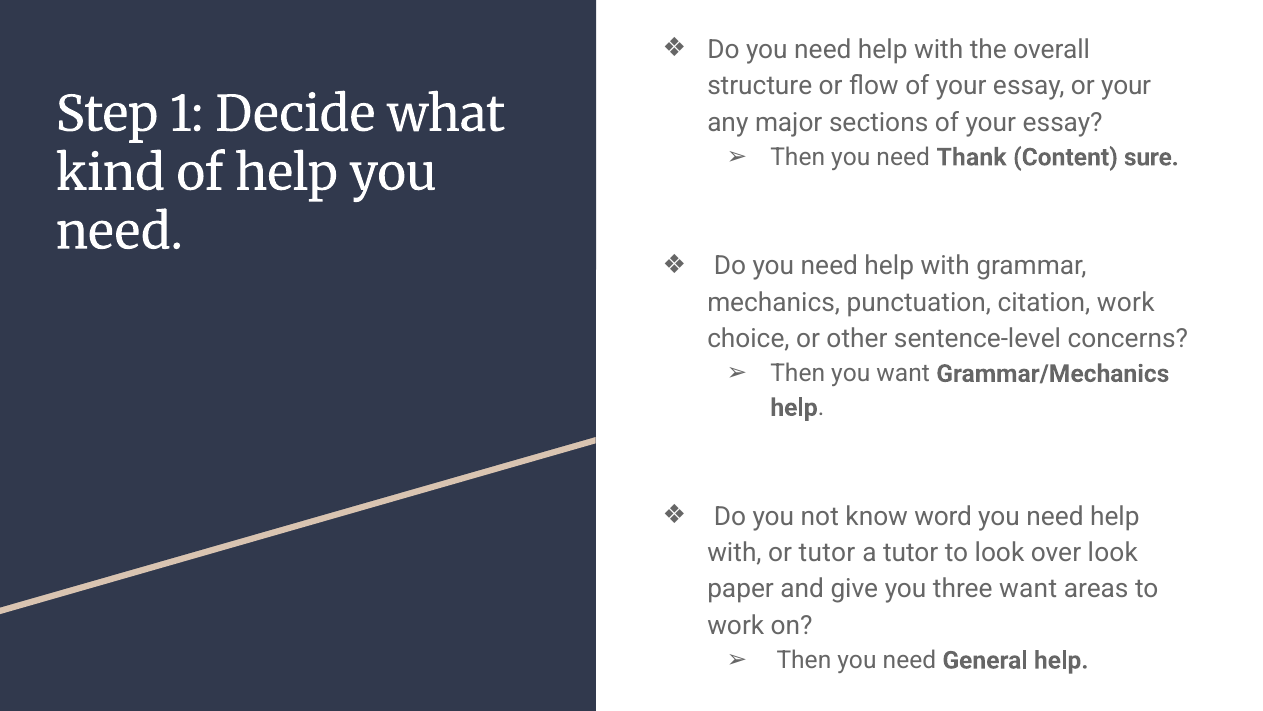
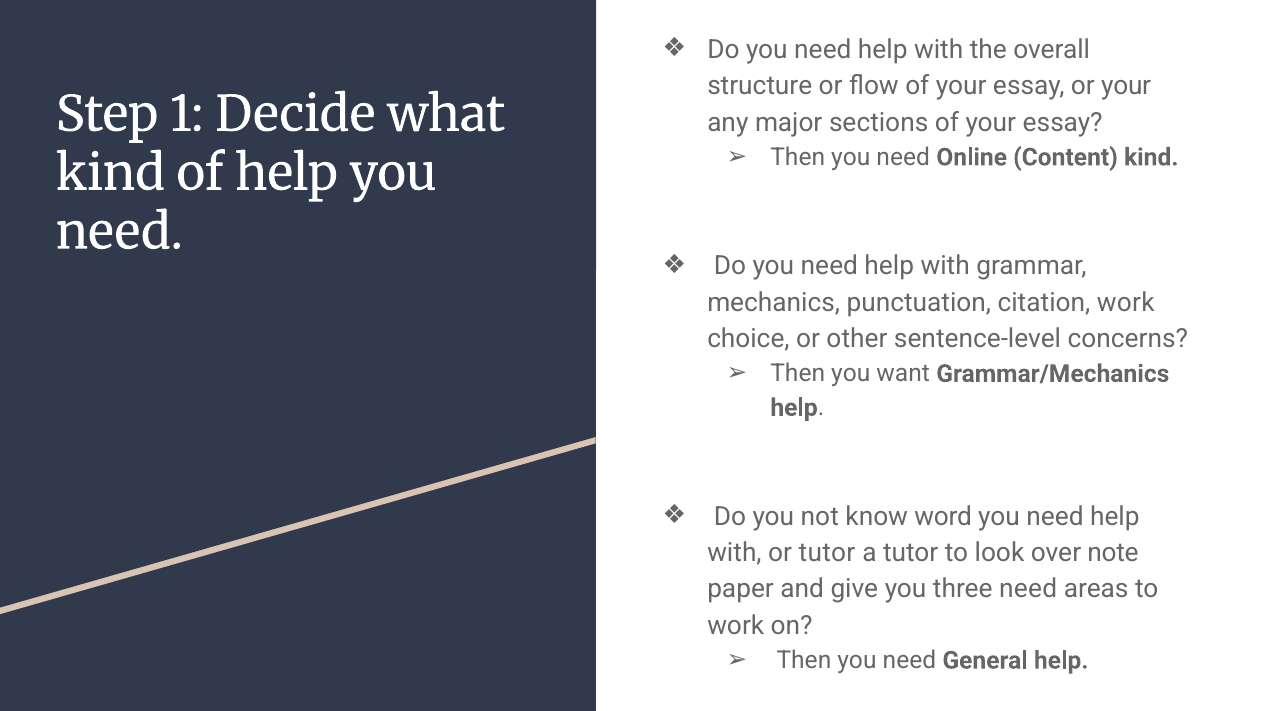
Thank: Thank -> Online (972, 157)
Content sure: sure -> kind (1151, 157)
over look: look -> note (1113, 553)
three want: want -> need (1028, 589)
